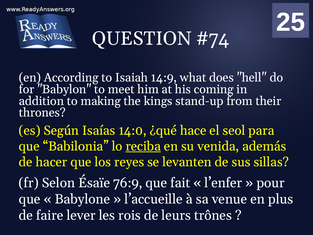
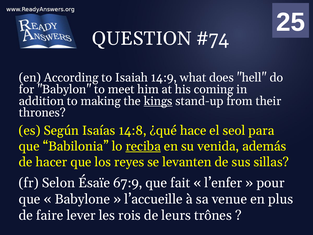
kings underline: none -> present (158, 101)
14:0: 14:0 -> 14:8 (133, 130)
76:9: 76:9 -> 67:9 (128, 183)
